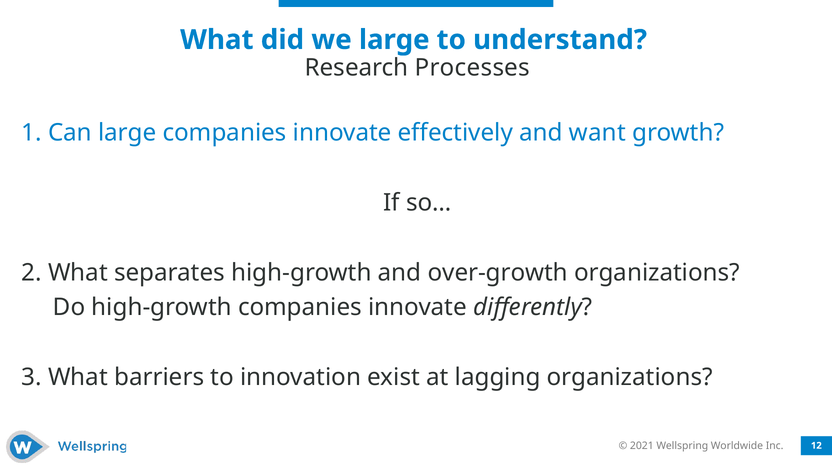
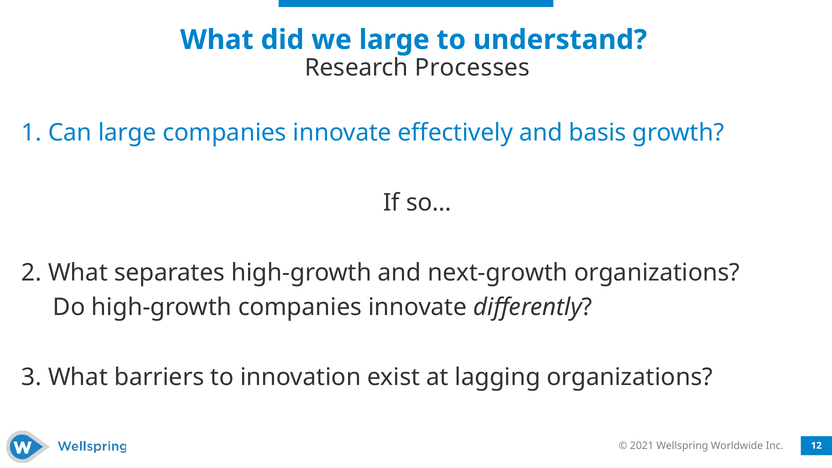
want: want -> basis (598, 133)
over-growth: over-growth -> next-growth (498, 272)
